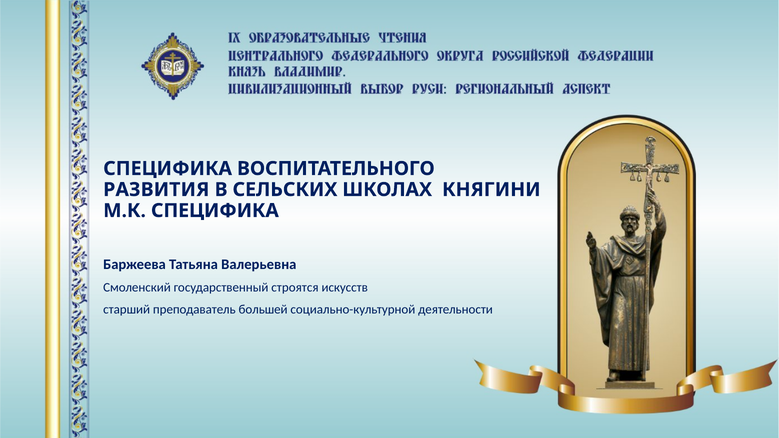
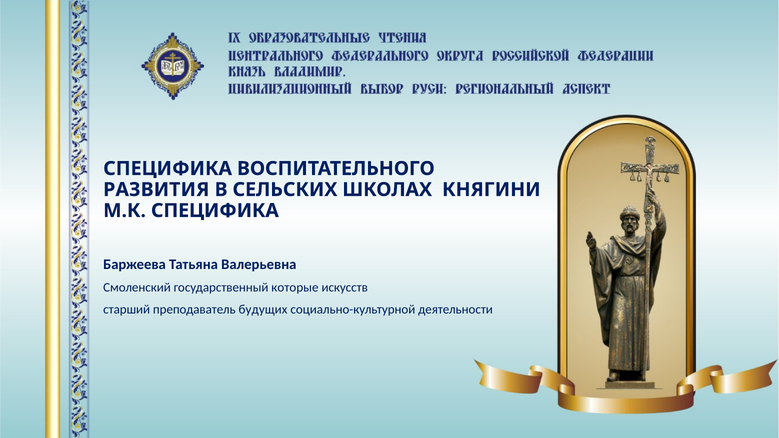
строятся: строятся -> которые (295, 288)
большей: большей -> будущих (263, 310)
